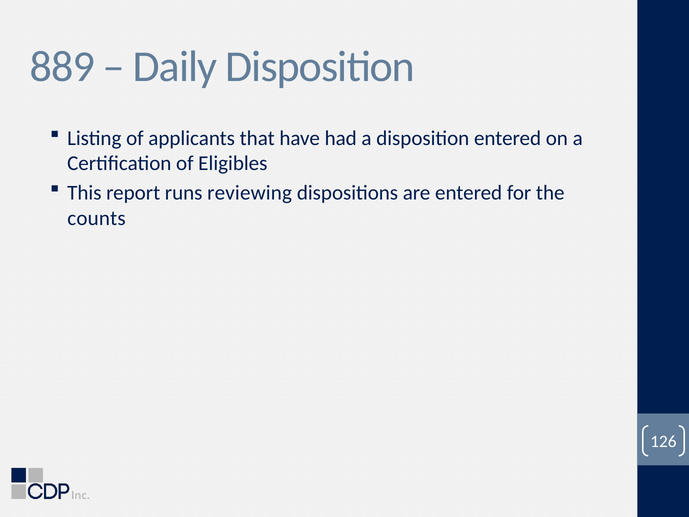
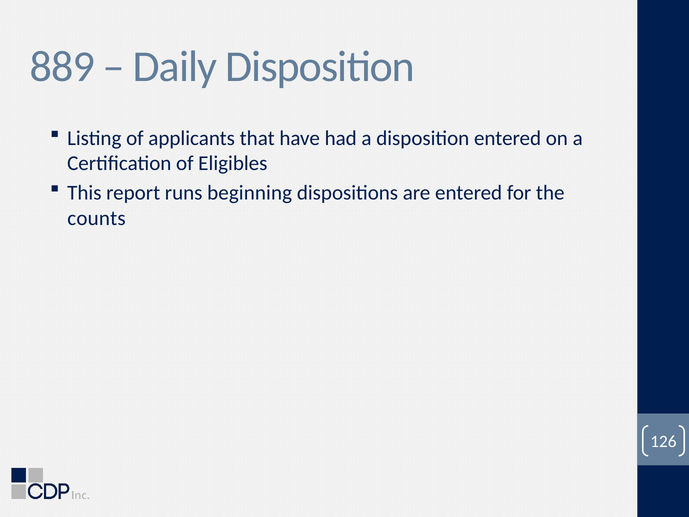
reviewing: reviewing -> beginning (250, 193)
